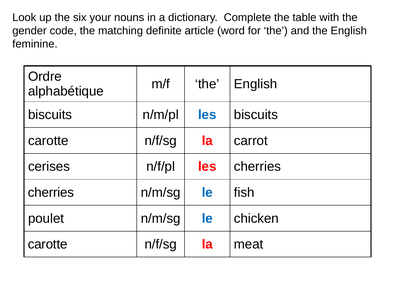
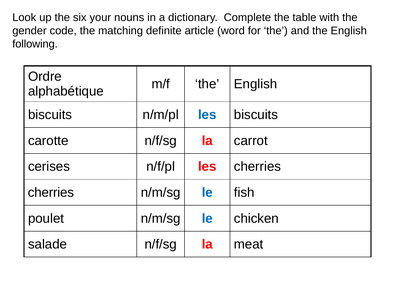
feminine: feminine -> following (35, 44)
carotte: carotte -> salade (48, 244)
